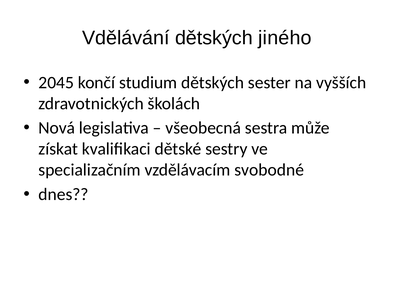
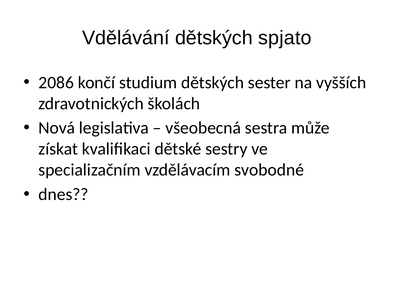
jiného: jiného -> spjato (285, 38)
2045: 2045 -> 2086 (56, 83)
